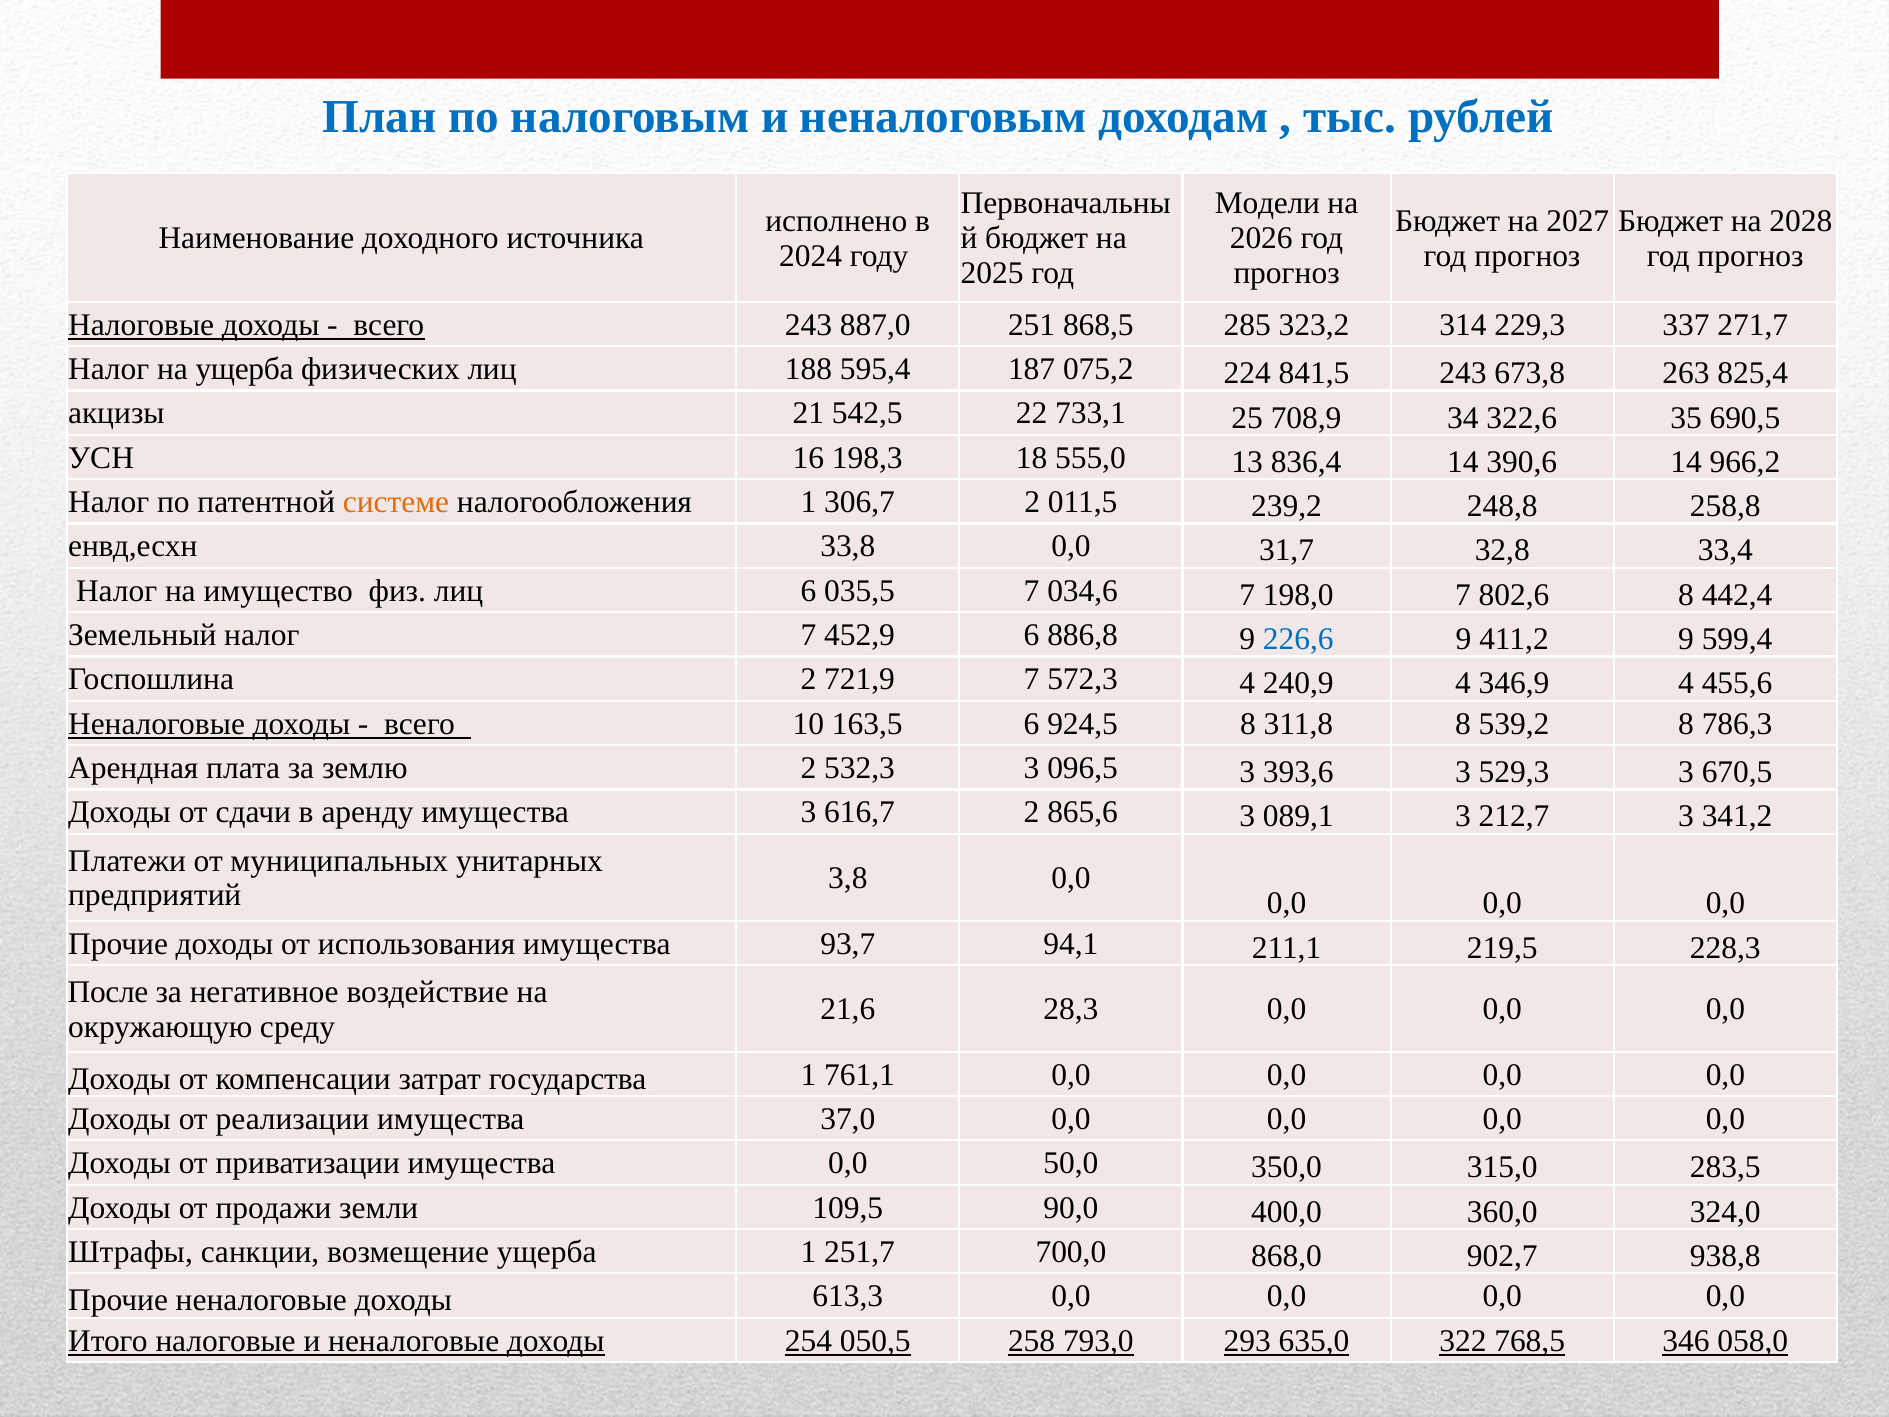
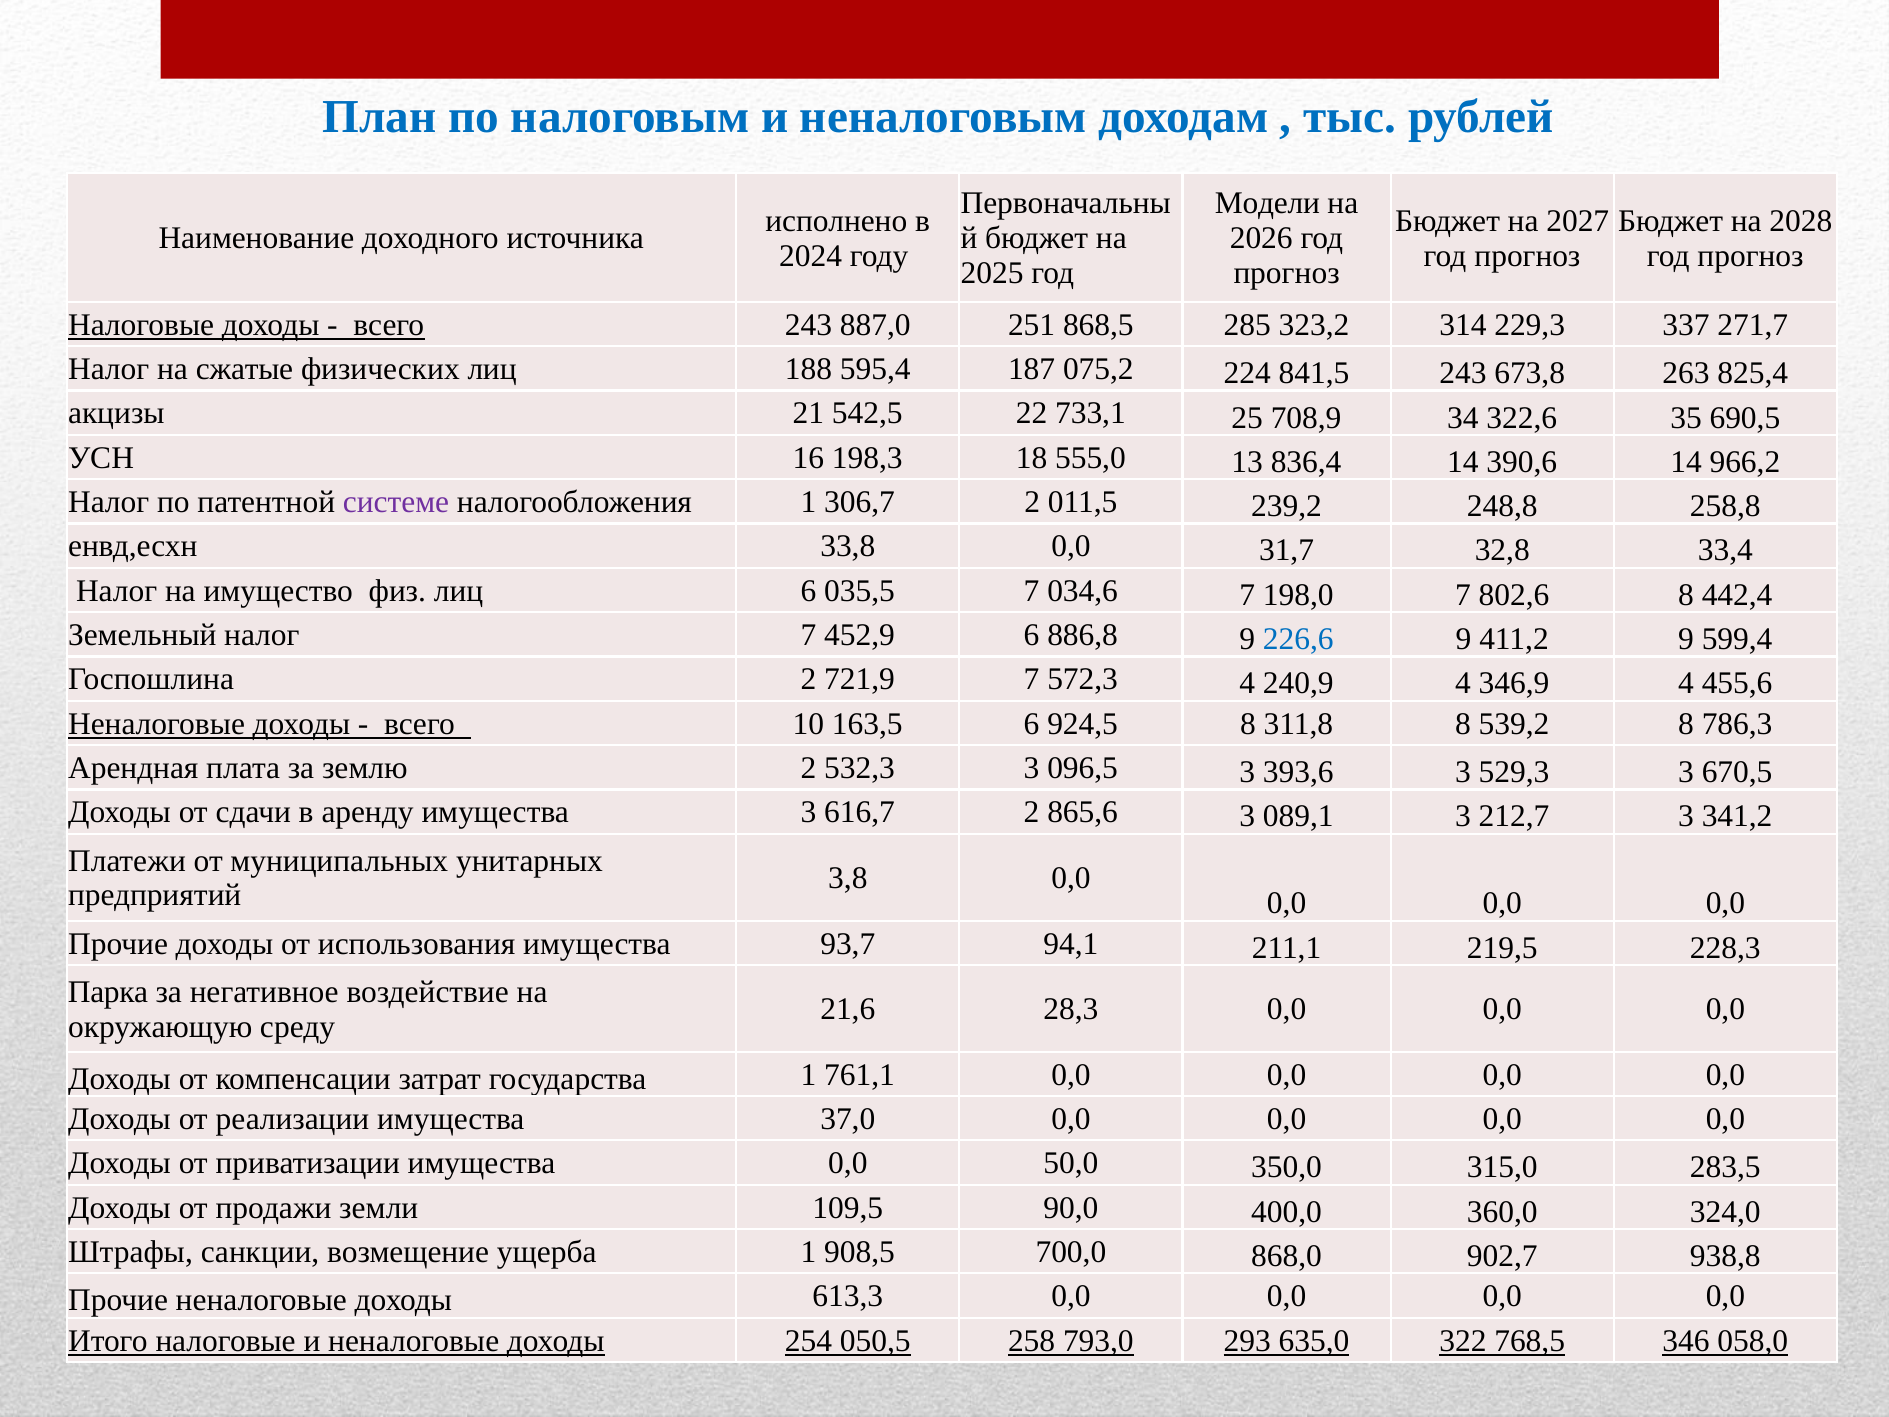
на ущерба: ущерба -> сжатые (244, 369)
системе colour: orange -> purple (396, 502)
После: После -> Парка (108, 992)
251,7: 251,7 -> 908,5 (860, 1252)
